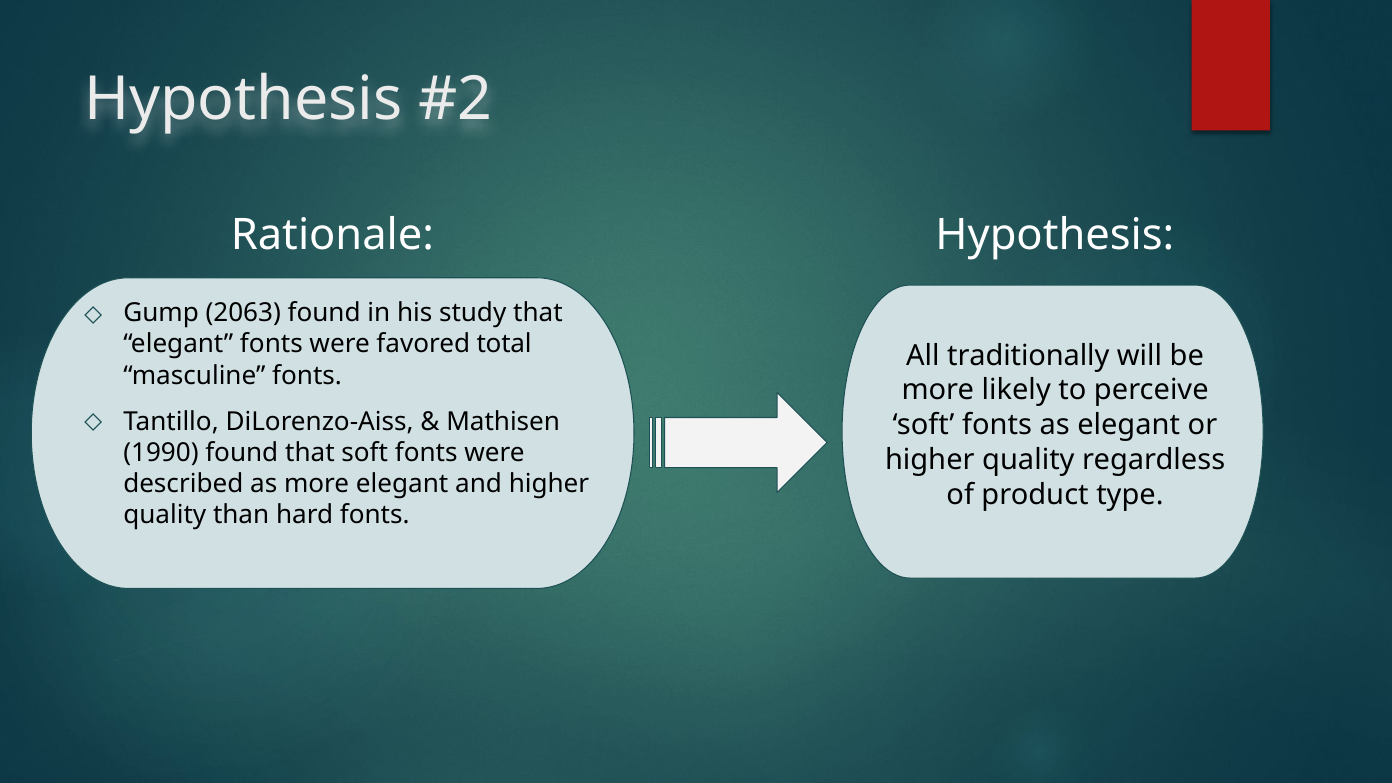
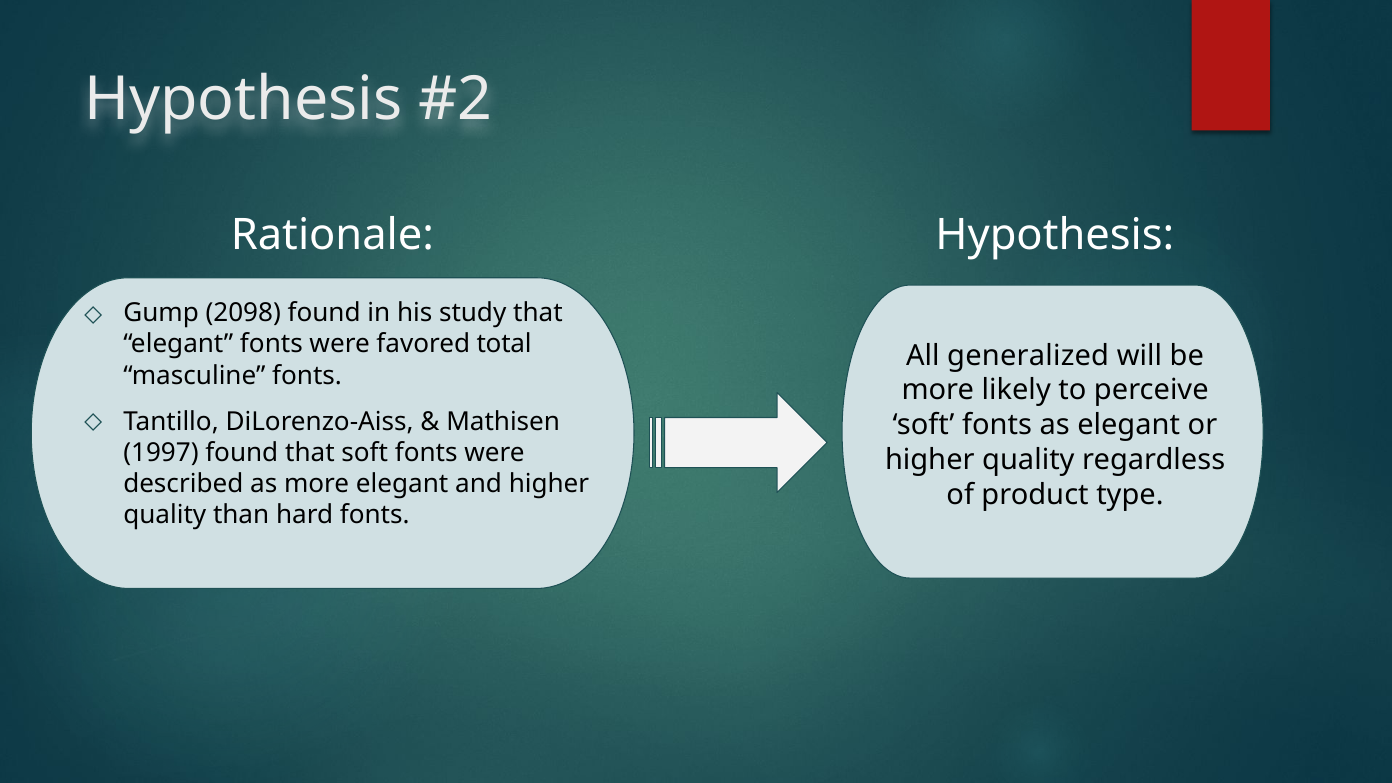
2063: 2063 -> 2098 (243, 313)
traditionally: traditionally -> generalized (1028, 355)
1990: 1990 -> 1997 (161, 453)
